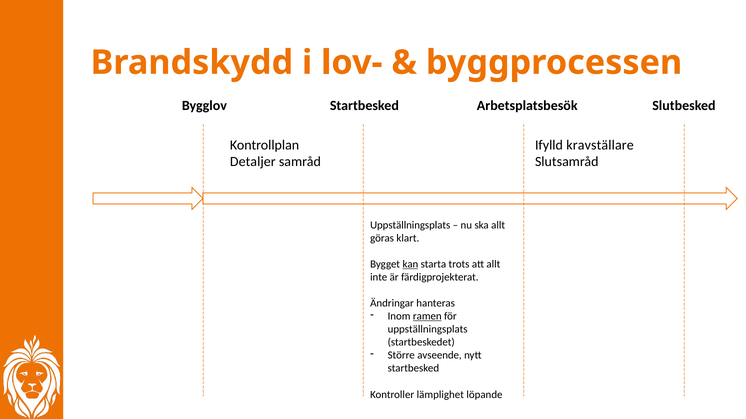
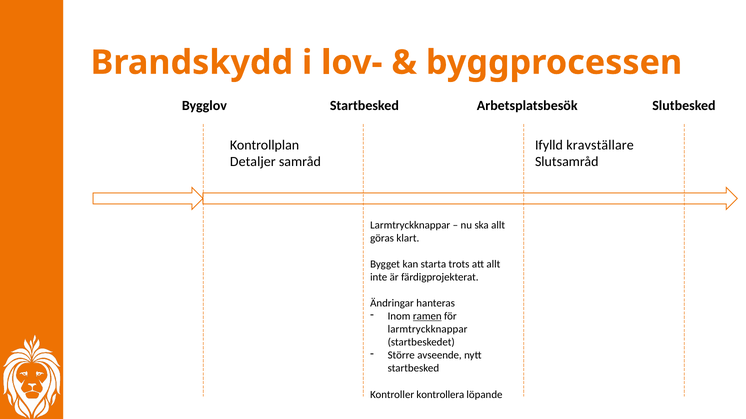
Uppställningsplats: Uppställningsplats -> Larmtryckknappar (410, 225)
kan underline: present -> none (410, 264)
uppställningsplats: uppställningsplats -> larmtryckknappar (428, 330)
lämplighet: lämplighet -> kontrollera (440, 395)
